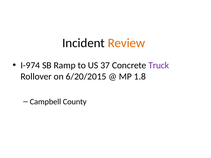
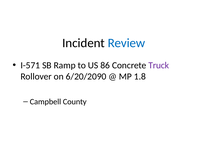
Review colour: orange -> blue (126, 43)
I-974: I-974 -> I-571 (30, 65)
37: 37 -> 86 (105, 65)
6/20/2015: 6/20/2015 -> 6/20/2090 (86, 77)
